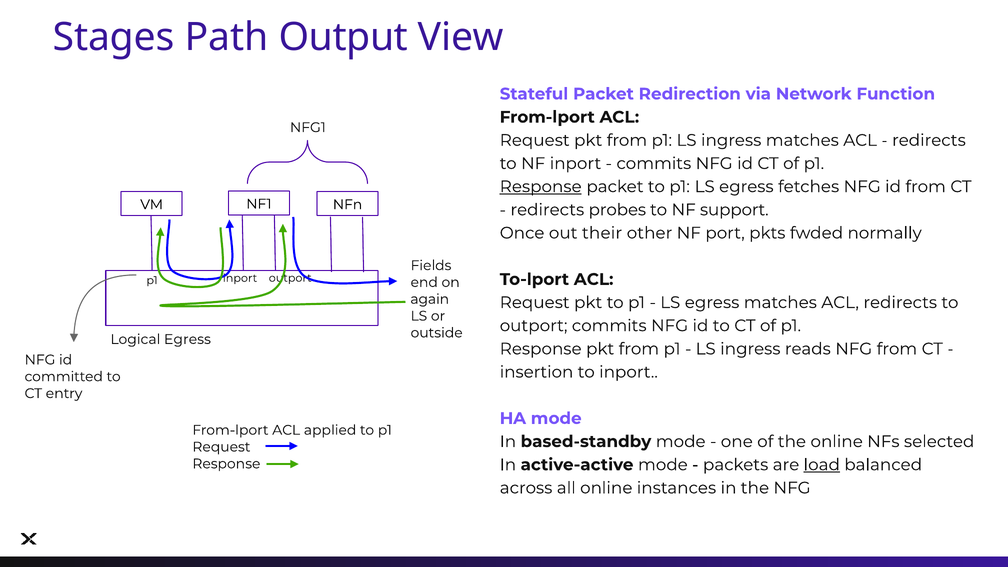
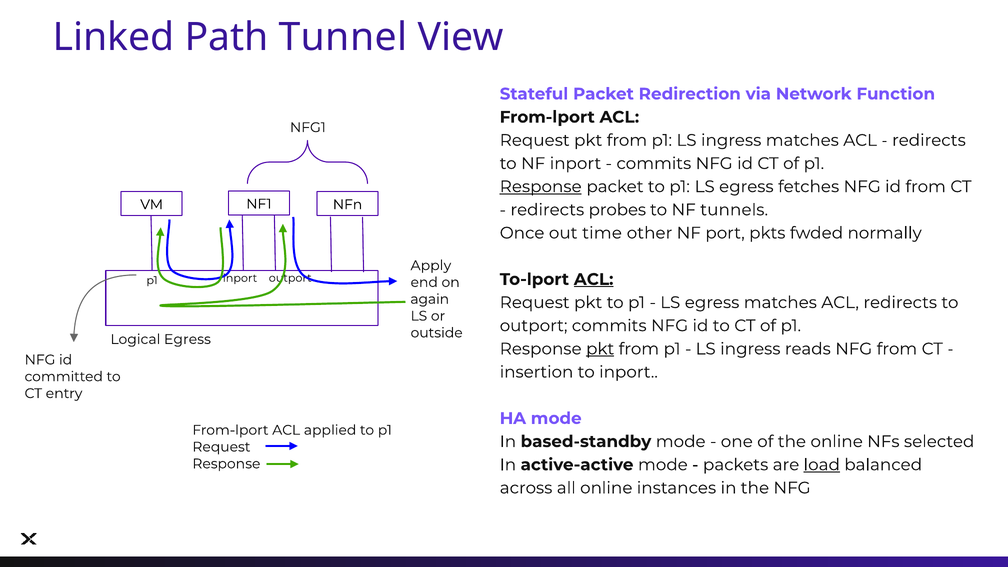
Stages: Stages -> Linked (114, 37)
Output: Output -> Tunnel (343, 37)
support: support -> tunnels (734, 210)
their: their -> time (602, 233)
Fields: Fields -> Apply (431, 266)
ACL underline: none -> present (594, 279)
pkt underline: none -> present (600, 349)
